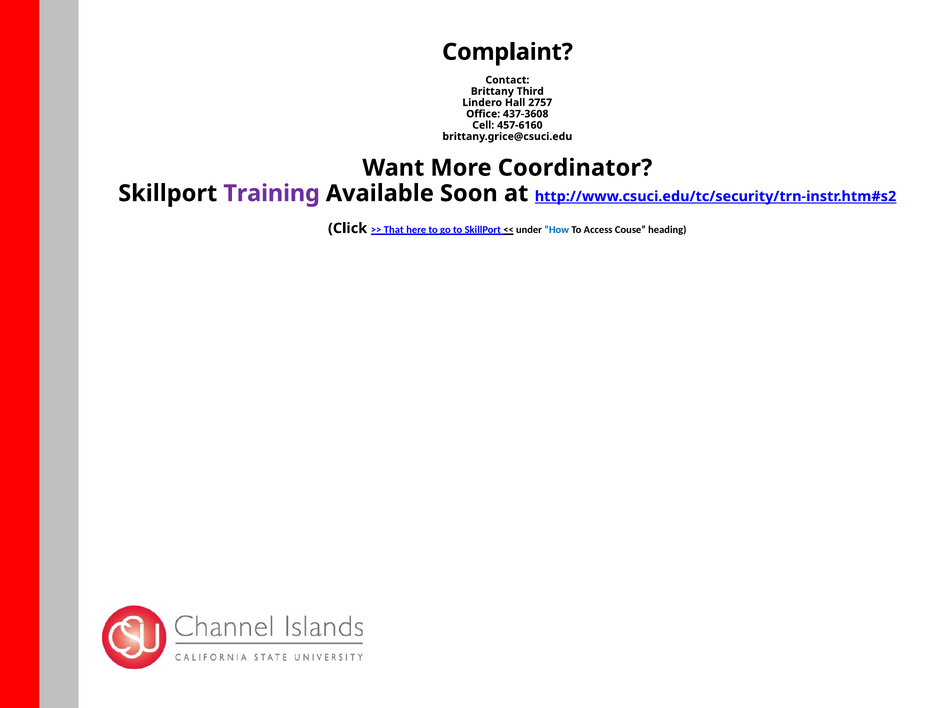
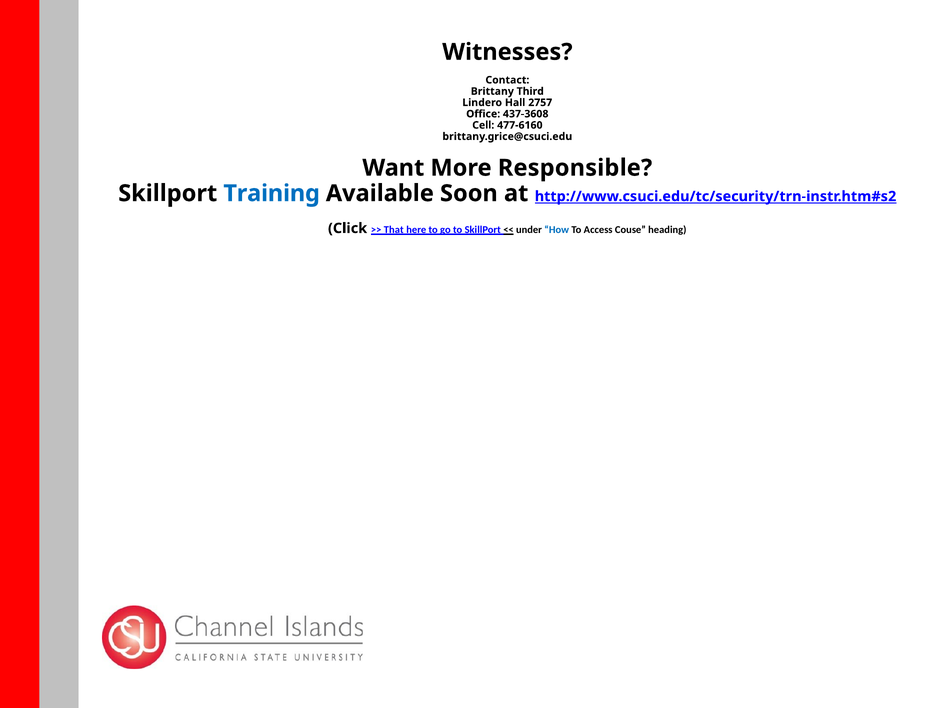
Complaint: Complaint -> Witnesses (507, 52)
457-6160: 457-6160 -> 477-6160 (520, 125)
Coordinator: Coordinator -> Responsible (575, 168)
Training colour: purple -> blue (272, 193)
